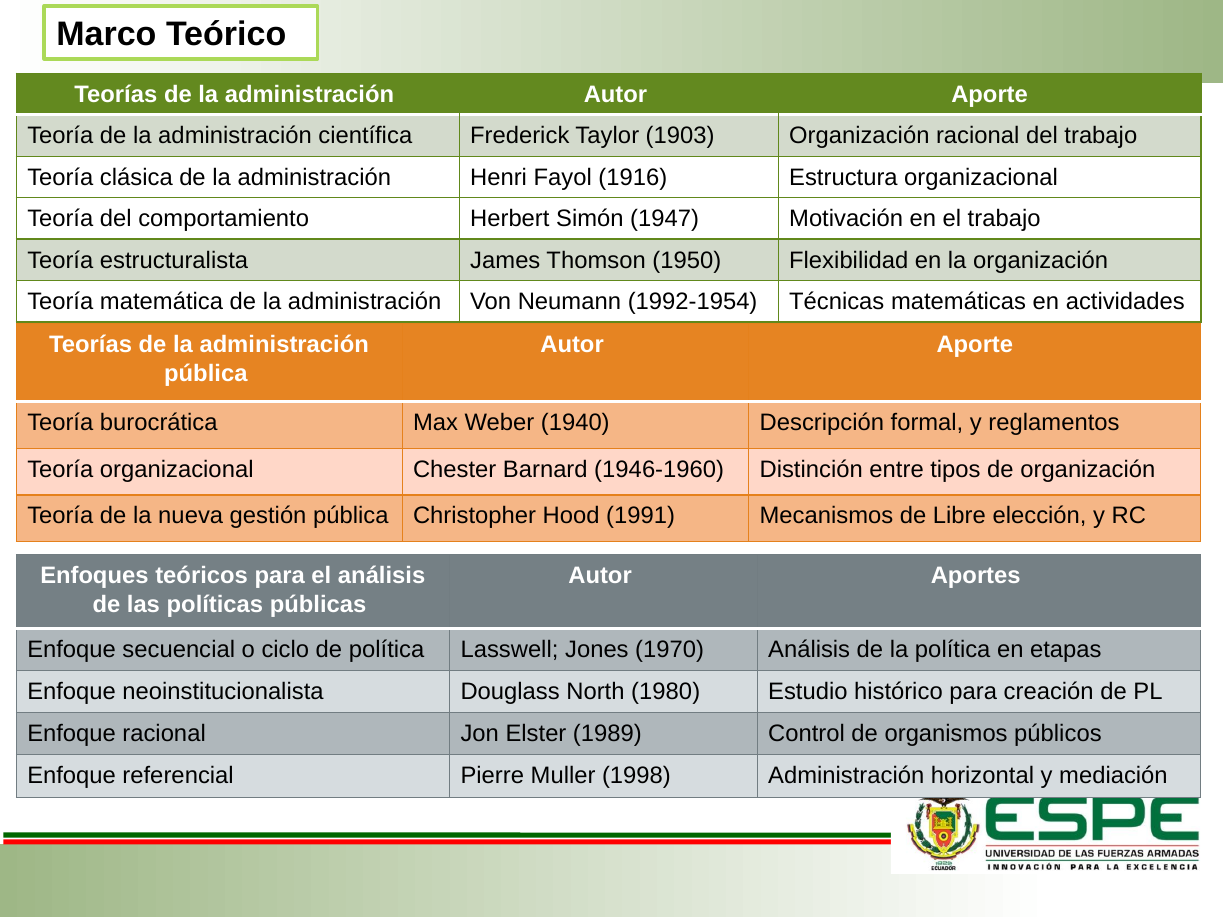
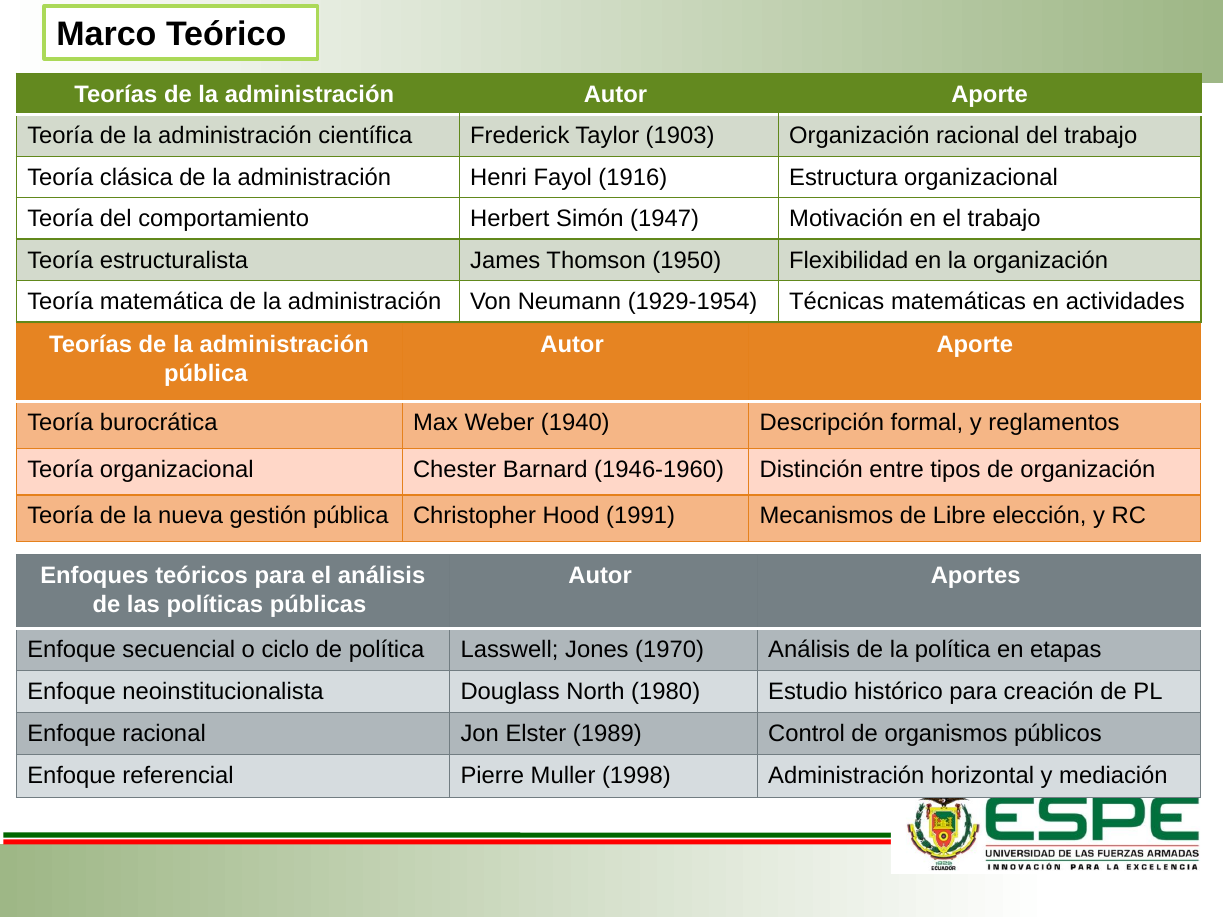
1992-1954: 1992-1954 -> 1929-1954 (693, 302)
